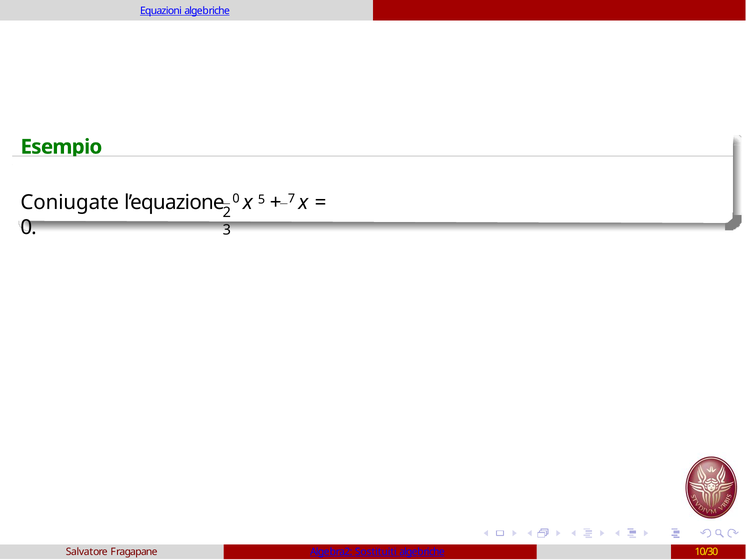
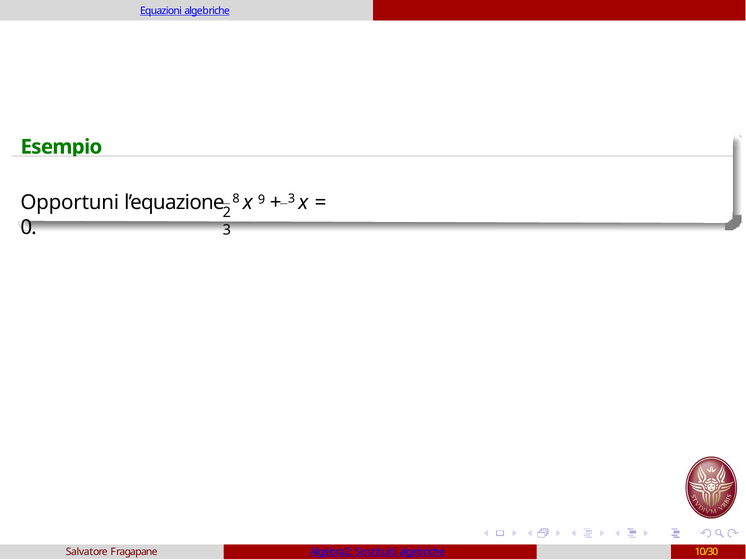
Coniugate: Coniugate -> Opportuni (70, 203)
l’equazione 0: 0 -> 8 (236, 199)
5: 5 -> 9 (261, 199)
7: 7 -> 3 (291, 199)
